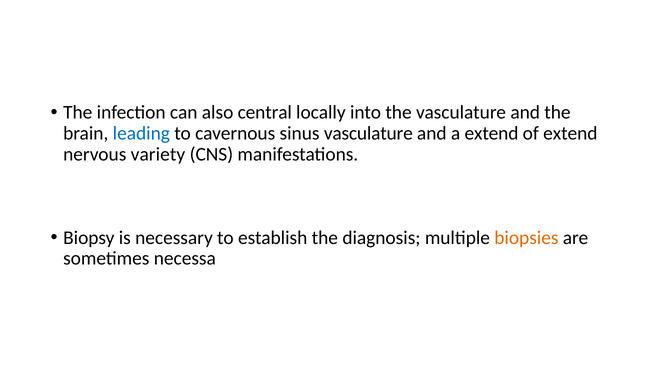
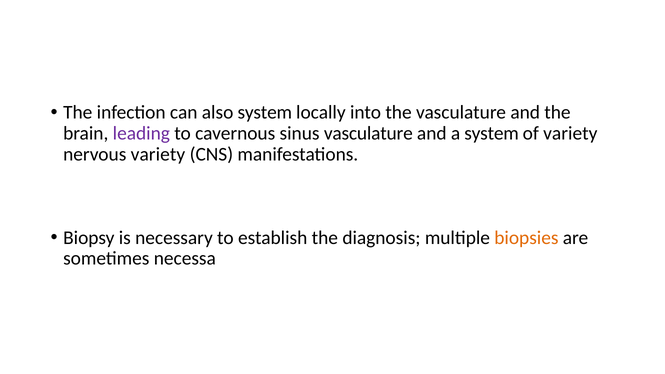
also central: central -> system (265, 112)
leading colour: blue -> purple (141, 133)
a extend: extend -> system (492, 133)
of extend: extend -> variety (570, 133)
